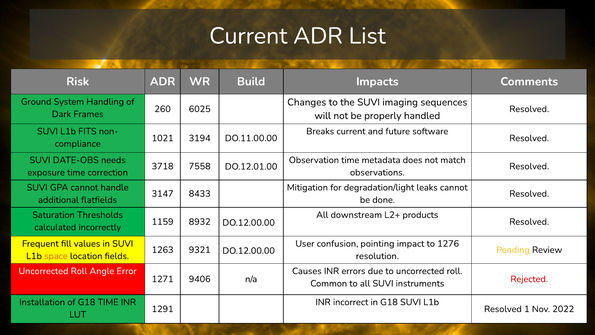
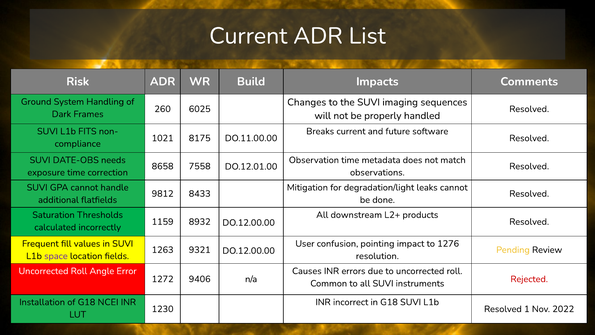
3194: 3194 -> 8175 (200, 138)
3718: 3718 -> 8658 (163, 166)
3147: 3147 -> 9812 (163, 194)
space colour: orange -> purple (56, 256)
1271: 1271 -> 1272 (163, 279)
G18 TIME: TIME -> NCEI (108, 302)
1291: 1291 -> 1230 (163, 309)
